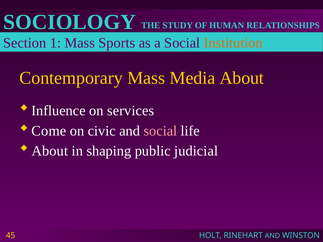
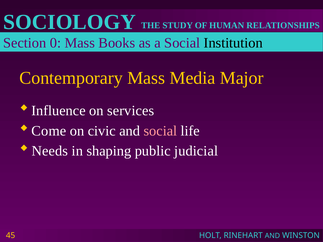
1: 1 -> 0 (55, 43)
Sports: Sports -> Books (117, 43)
Institution colour: orange -> black (233, 43)
Media About: About -> Major (242, 78)
About: About -> Needs (50, 151)
